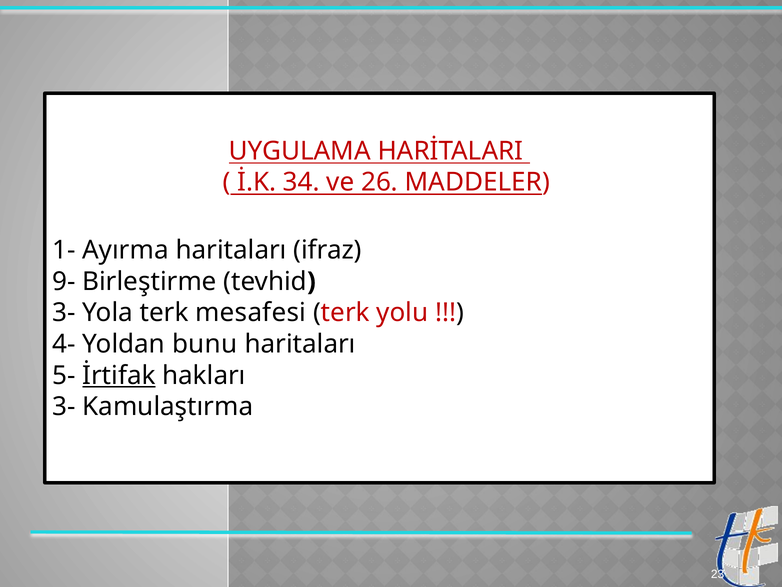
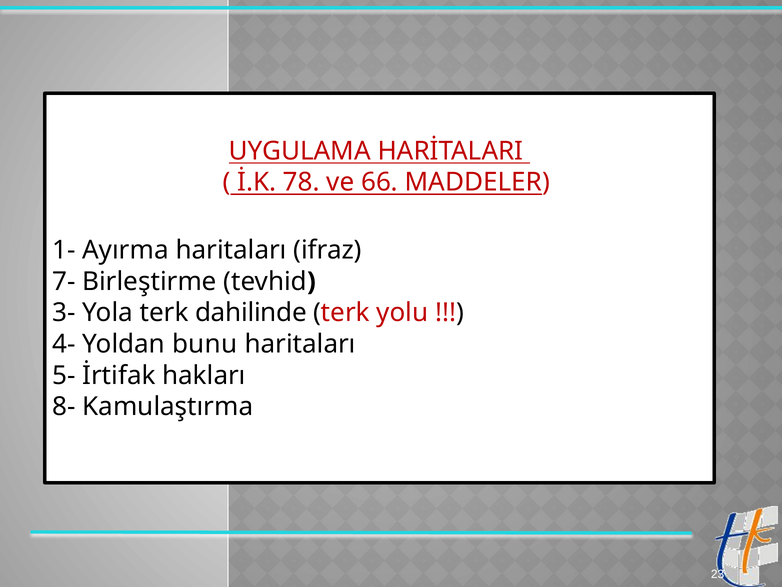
34: 34 -> 78 (301, 182)
26: 26 -> 66 (380, 182)
9-: 9- -> 7- (64, 281)
mesafesi: mesafesi -> dahilinde (251, 313)
İrtifak underline: present -> none (119, 375)
3-: 3- -> 8- (64, 406)
